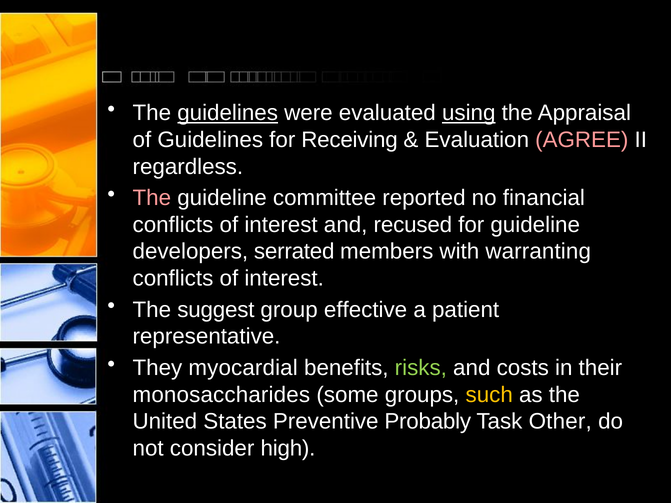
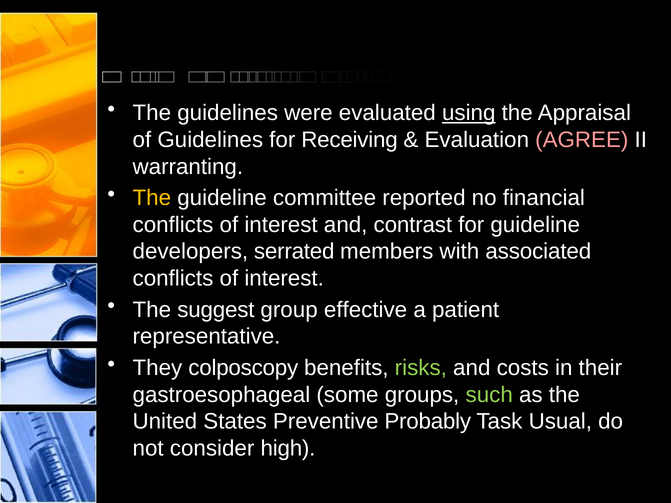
guidelines underline: present -> none (228, 113)
regardless: regardless -> warranting (188, 167)
The colour: pink -> yellow (152, 198)
recused: recused -> contrast (413, 225)
warranting: warranting -> associated (538, 252)
myocardial: myocardial -> colposcopy (243, 368)
monosaccharides: monosaccharides -> gastroesophageal (221, 395)
such colour: yellow -> light green (489, 395)
Other: Other -> Usual (560, 422)
